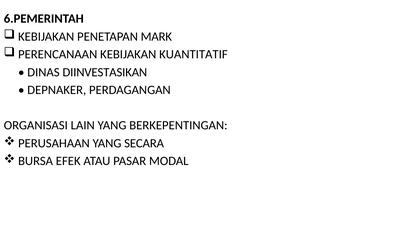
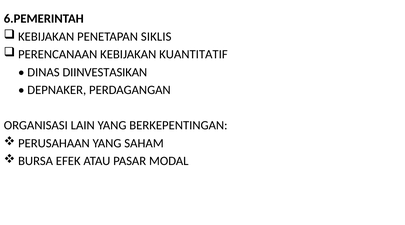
MARK: MARK -> SIKLIS (156, 37)
SECARA: SECARA -> SAHAM (144, 143)
